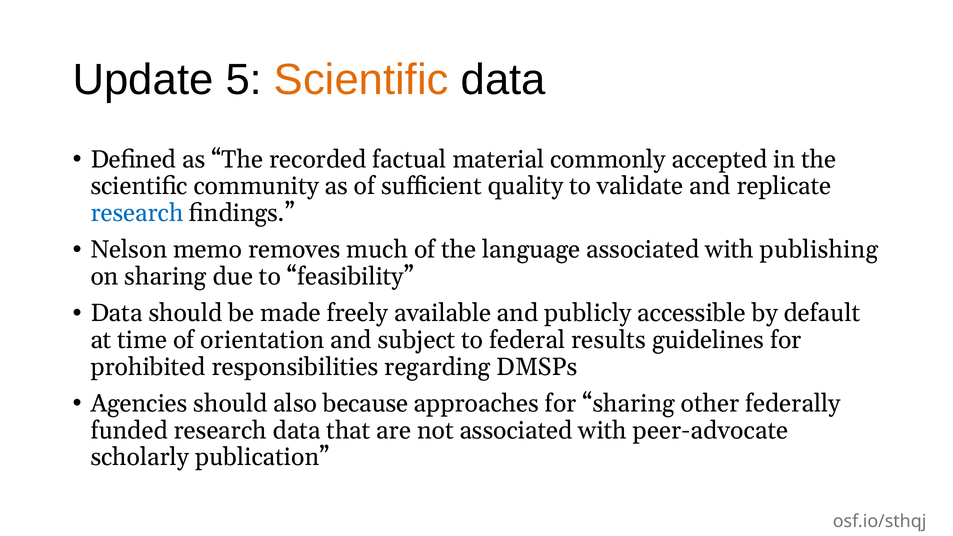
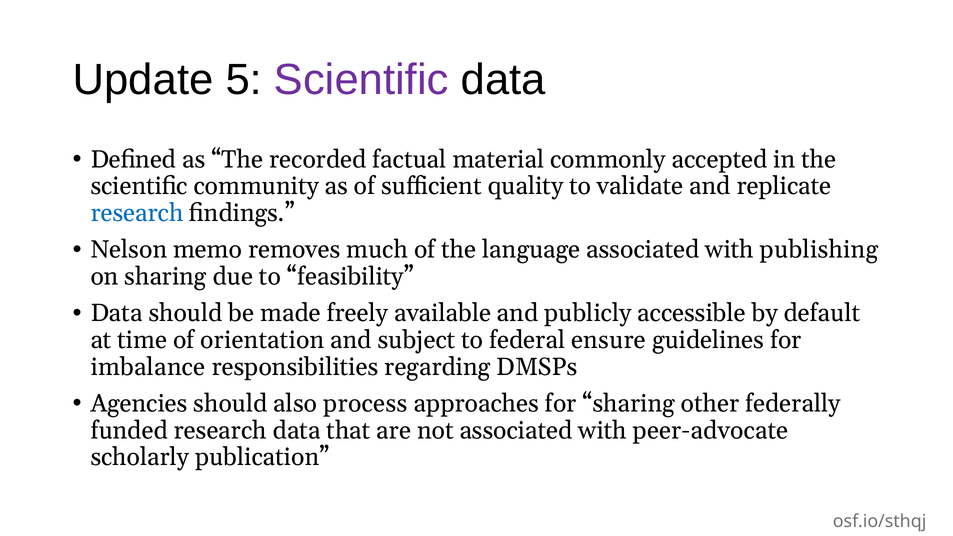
Scientific colour: orange -> purple (361, 80)
results: results -> ensure (609, 340)
prohibited: prohibited -> imbalance (148, 367)
because: because -> process (365, 404)
